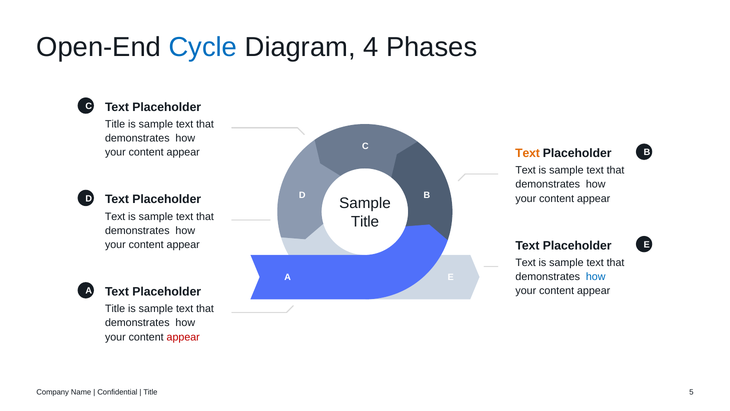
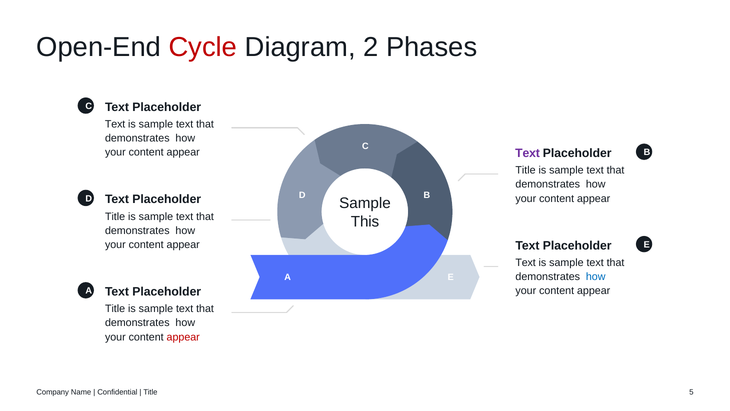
Cycle colour: blue -> red (203, 47)
4: 4 -> 2 (371, 47)
Title: Title -> Text (115, 124)
Text colour: orange -> purple (528, 153)
Text: Text -> Title (526, 170)
Text: Text -> Title (115, 216)
Title: Title -> This (365, 221)
